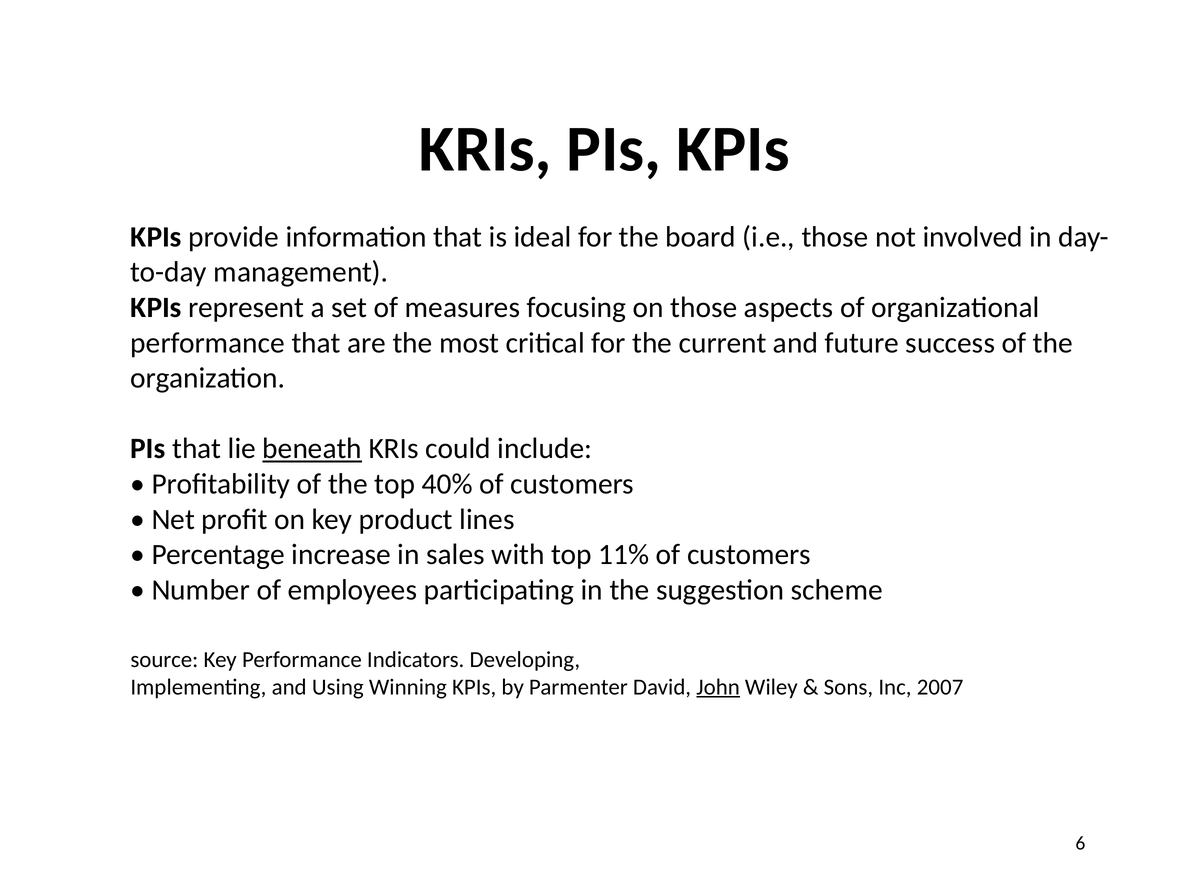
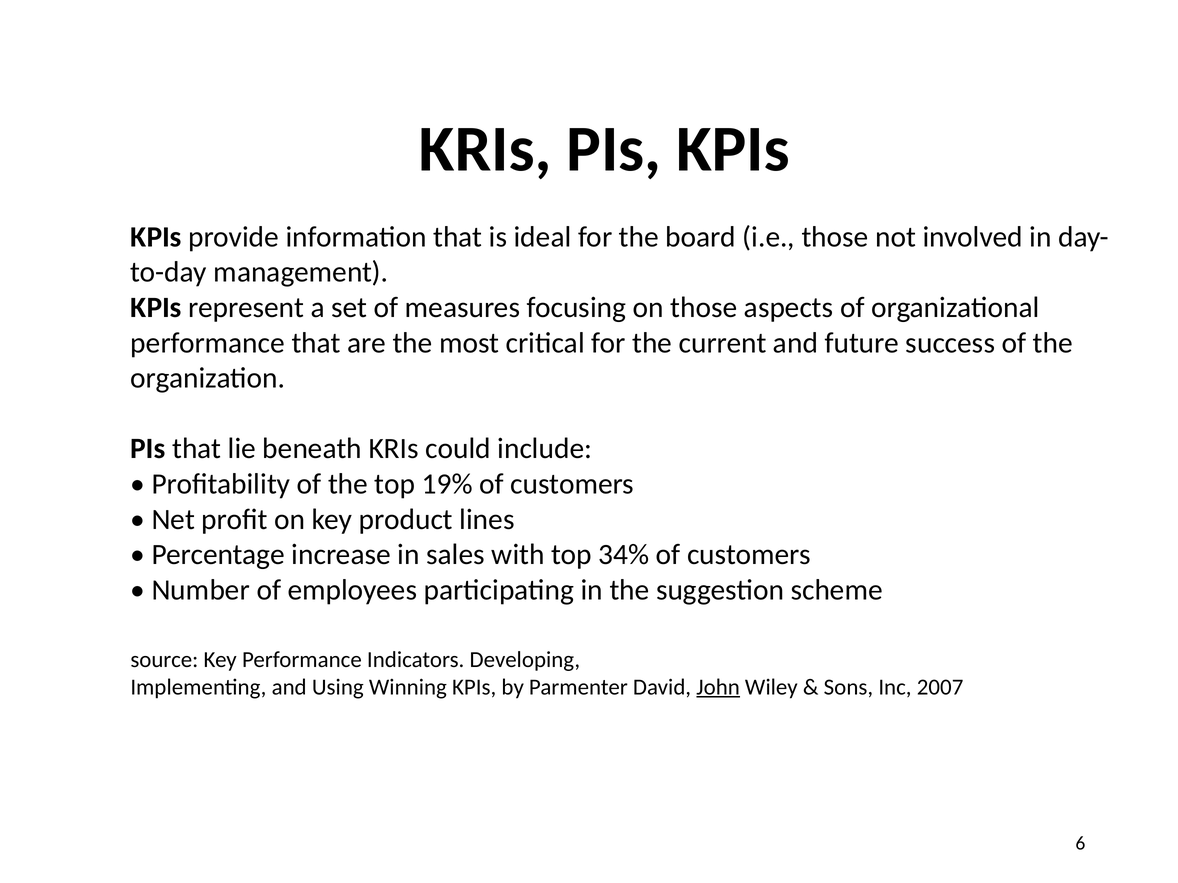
beneath underline: present -> none (312, 449)
40%: 40% -> 19% (447, 484)
11%: 11% -> 34% (624, 555)
